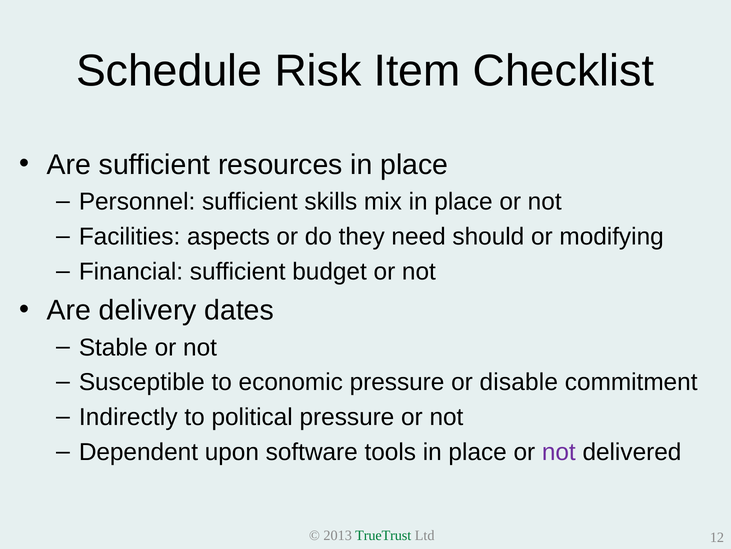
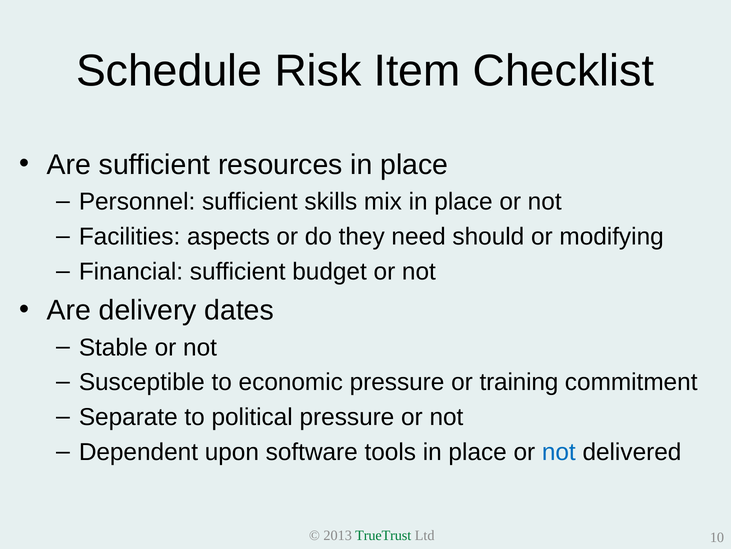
disable: disable -> training (519, 382)
Indirectly: Indirectly -> Separate (128, 417)
not colour: purple -> blue (559, 452)
12: 12 -> 10 (717, 537)
